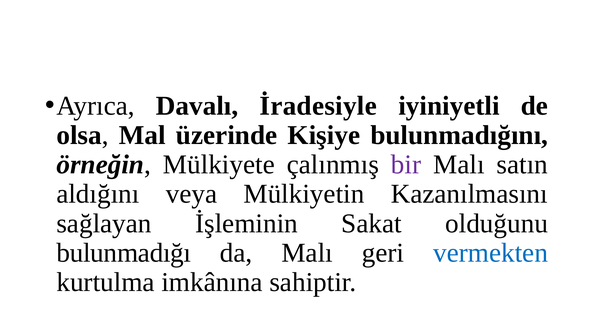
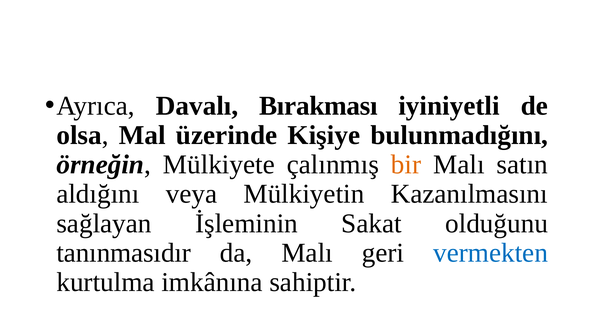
İradesiyle: İradesiyle -> Bırakması (318, 106)
bir colour: purple -> orange (406, 165)
bulunmadığı: bulunmadığı -> tanınmasıdır (124, 253)
